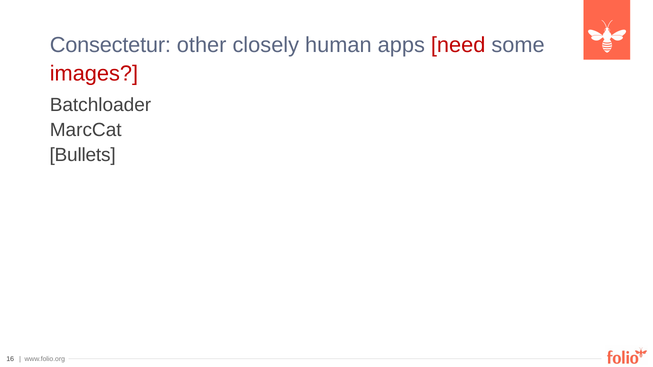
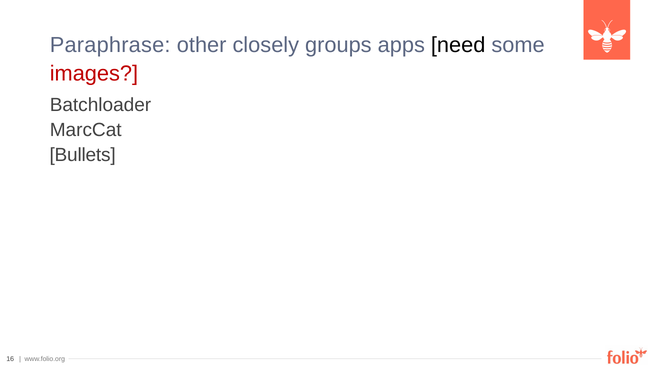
Consectetur: Consectetur -> Paraphrase (110, 45)
human: human -> groups (338, 45)
need colour: red -> black (458, 45)
